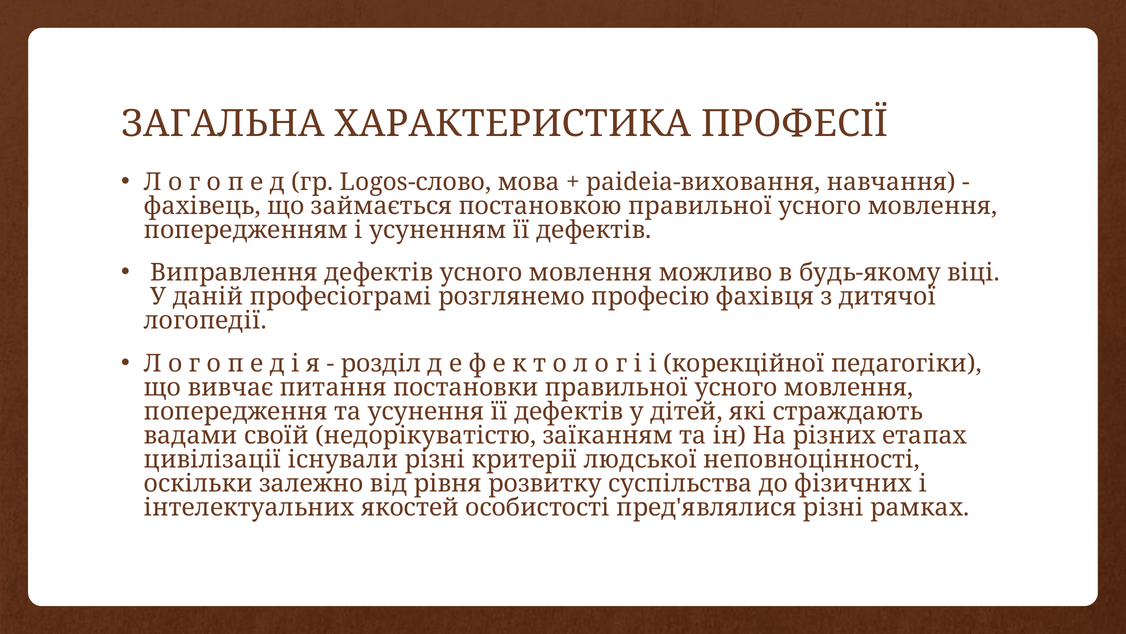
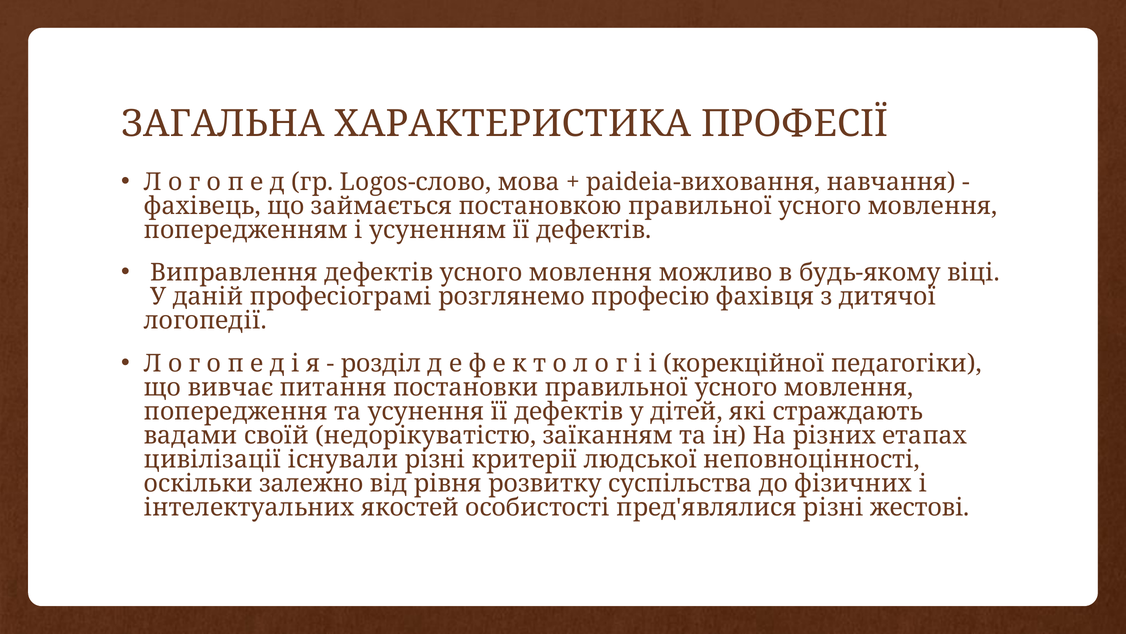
рамках: рамках -> жестові (920, 507)
